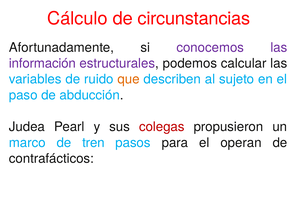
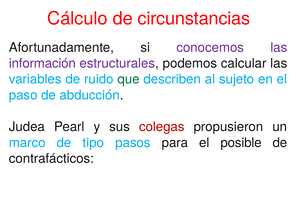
que colour: orange -> green (129, 79)
tren: tren -> tipo (93, 142)
operan: operan -> posible (241, 142)
